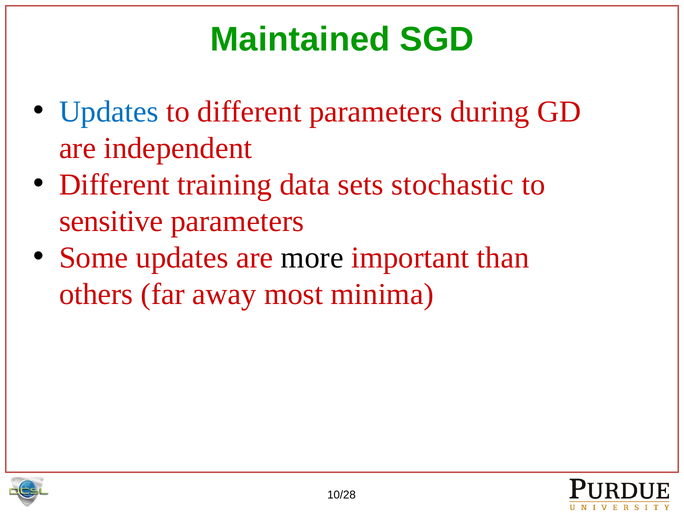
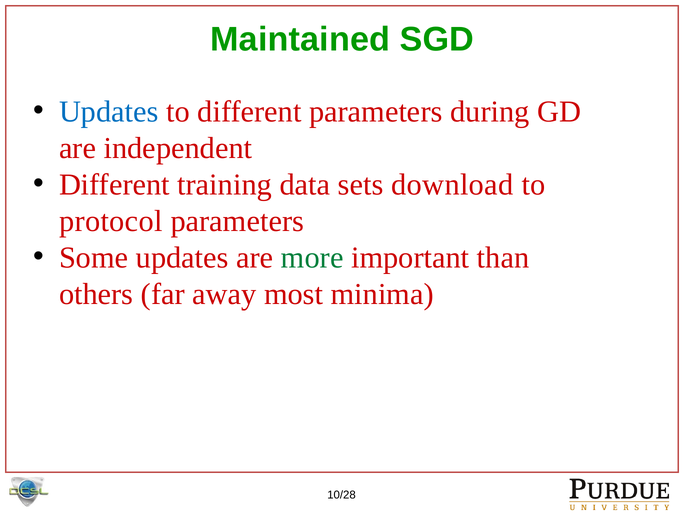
stochastic: stochastic -> download (452, 185)
sensitive: sensitive -> protocol (111, 221)
more colour: black -> green (312, 257)
